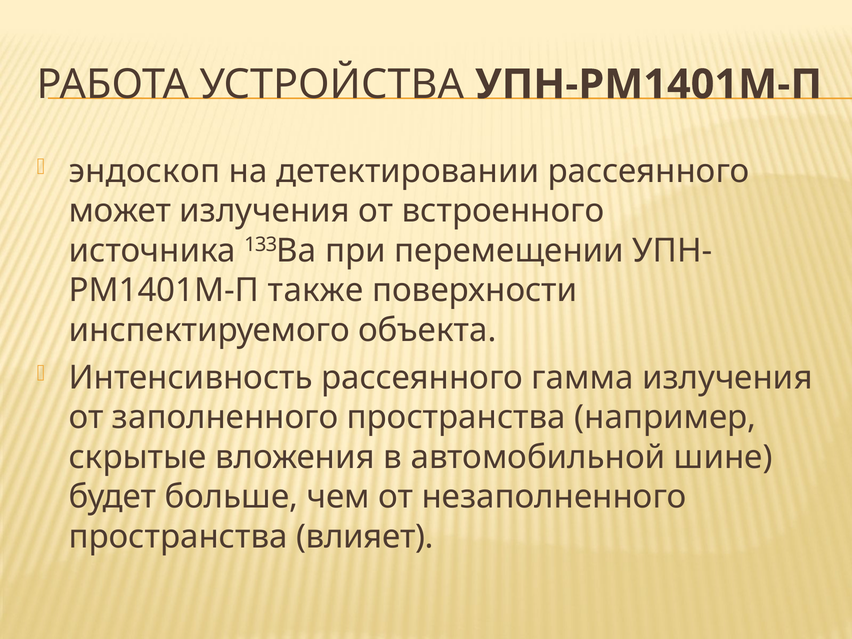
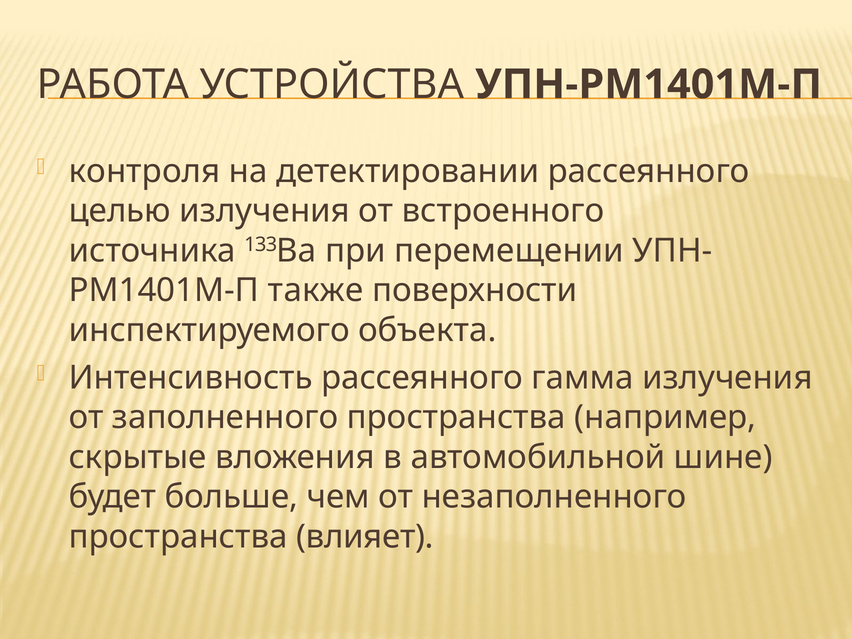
эндоскоп: эндоскоп -> контроля (145, 171)
может: может -> целью (120, 211)
